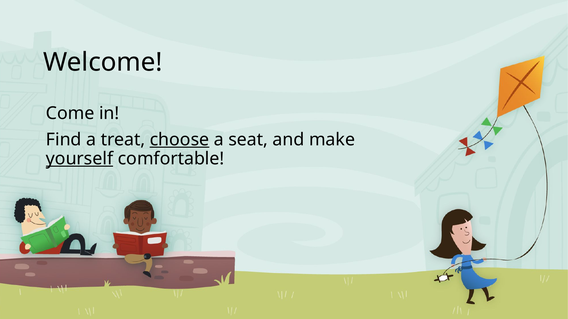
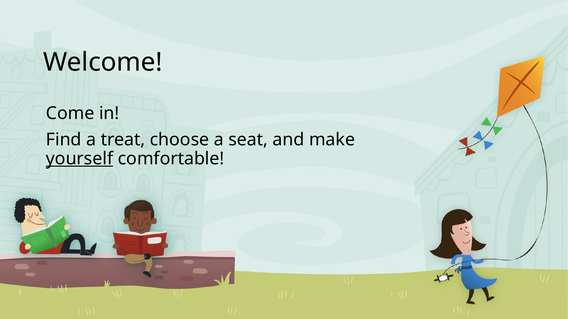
choose underline: present -> none (180, 140)
